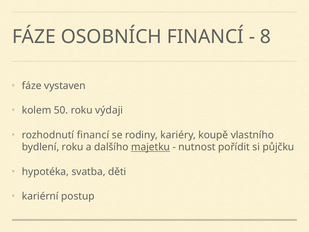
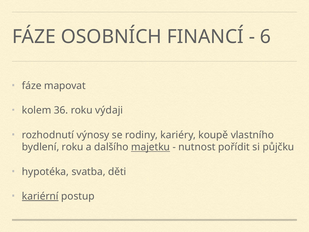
8: 8 -> 6 (265, 37)
vystaven: vystaven -> mapovat (65, 86)
50: 50 -> 36 (61, 110)
rozhodnutí financí: financí -> výnosy (93, 135)
kariérní underline: none -> present (40, 196)
